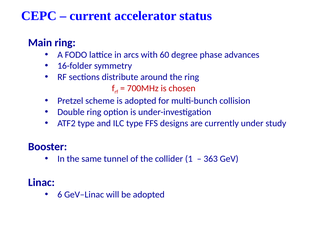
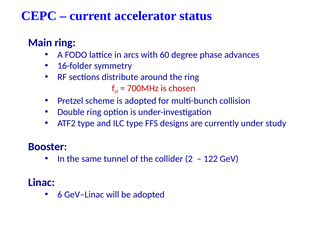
1: 1 -> 2 (189, 159)
363: 363 -> 122 (211, 159)
